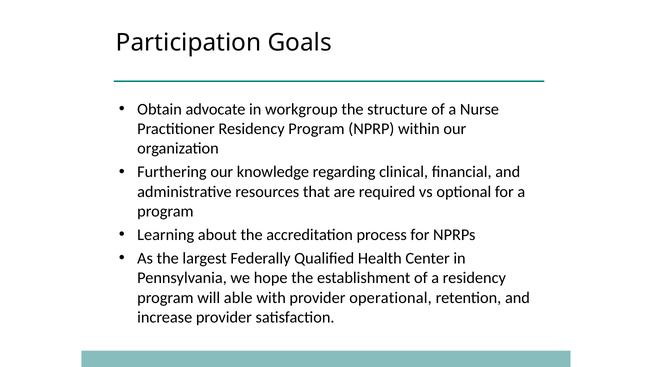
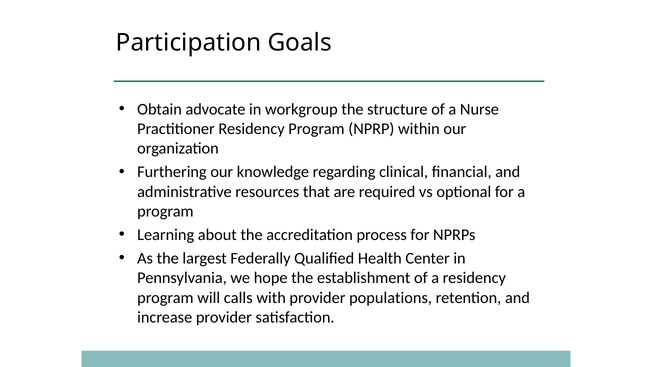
able: able -> calls (238, 297)
operational: operational -> populations (391, 297)
